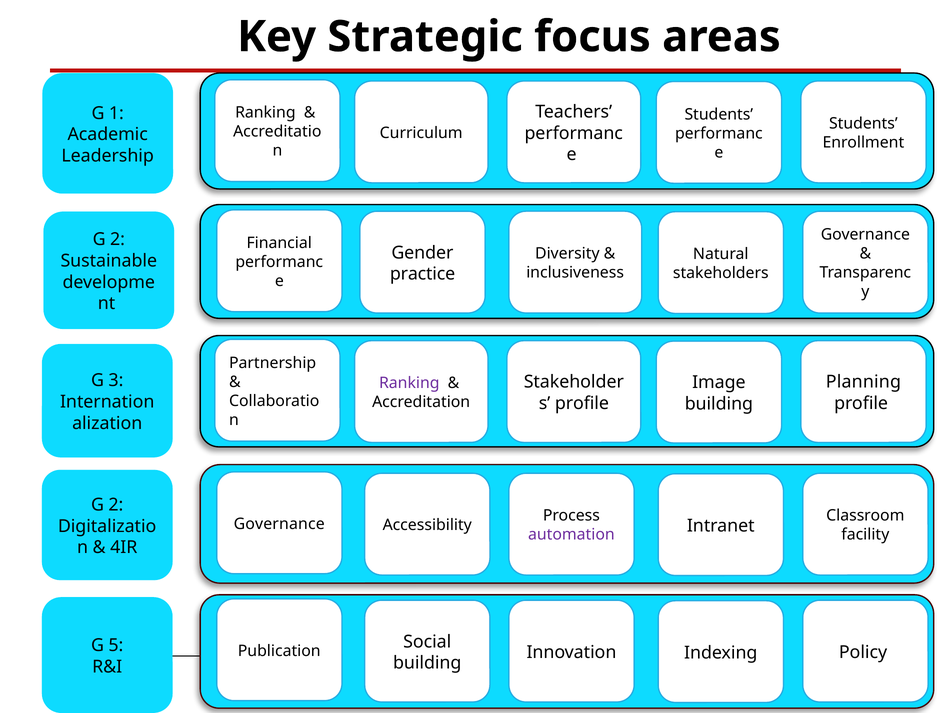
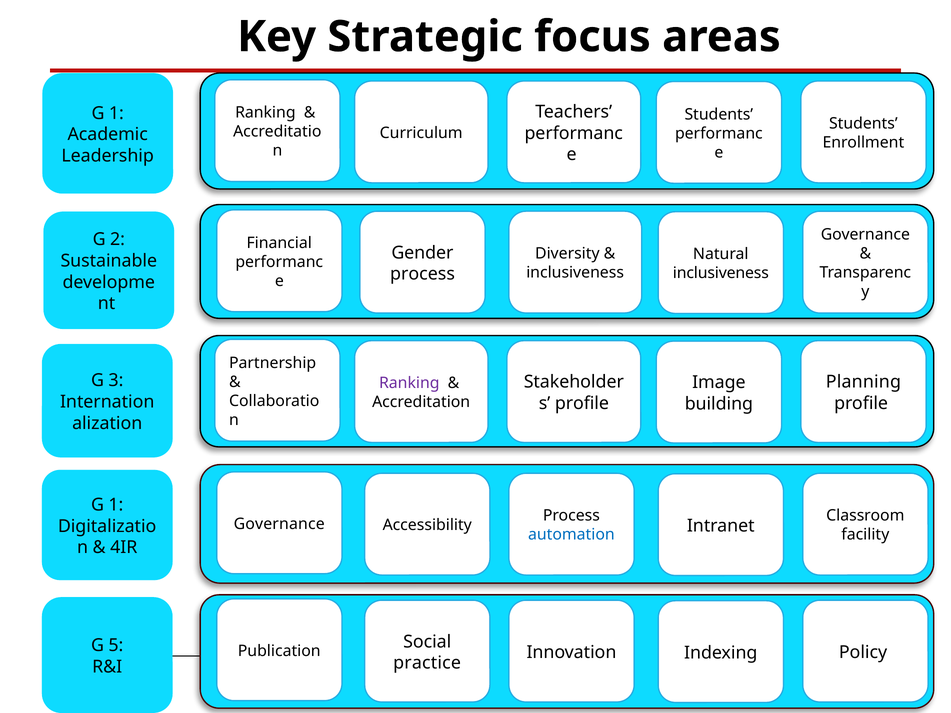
stakeholders: stakeholders -> inclusiveness (721, 273)
practice: practice -> process (422, 274)
2: 2 -> 1 (116, 505)
automation colour: purple -> blue (571, 535)
building: building -> practice (427, 663)
